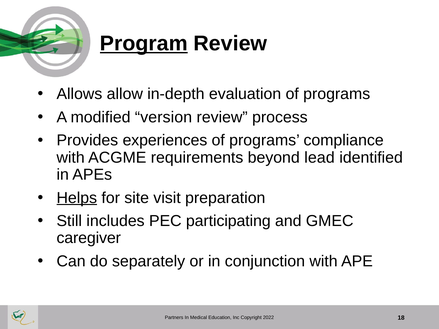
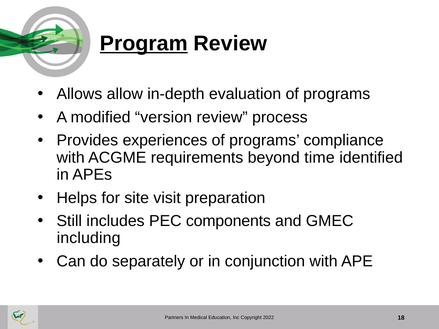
lead: lead -> time (319, 158)
Helps underline: present -> none (77, 198)
participating: participating -> components (228, 221)
caregiver: caregiver -> including (89, 238)
